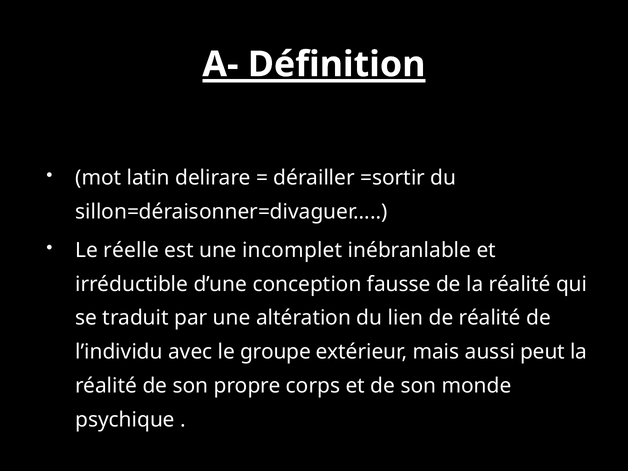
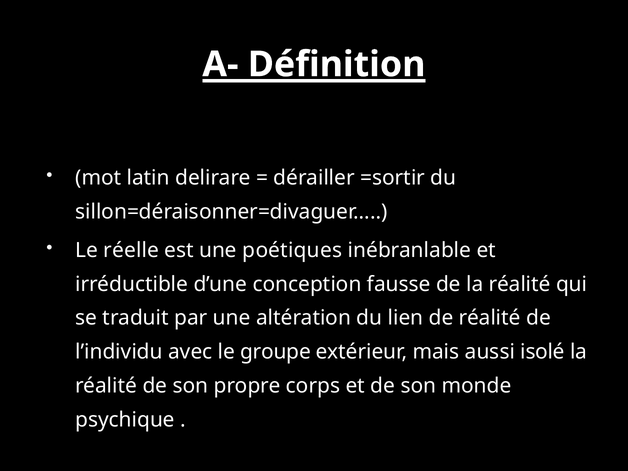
incomplet: incomplet -> poétiques (292, 250)
peut: peut -> isolé (543, 352)
